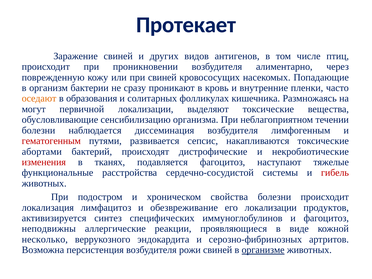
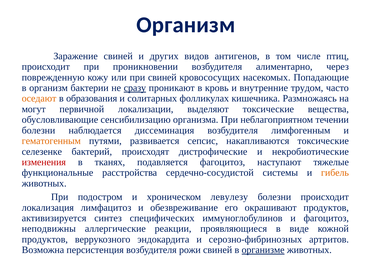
Протекает: Протекает -> Организм (186, 25)
сразу underline: none -> present (135, 88)
пленки: пленки -> трудом (307, 88)
гематогенным colour: red -> orange (51, 141)
абортами: абортами -> селезенке (42, 152)
гибель colour: red -> orange (335, 173)
свойства: свойства -> левулезу (229, 197)
его локализации: локализации -> окрашивают (271, 208)
несколько: несколько -> продуктов (45, 239)
